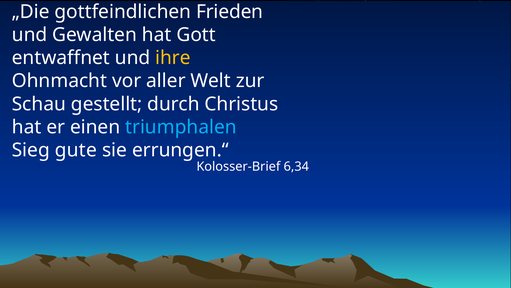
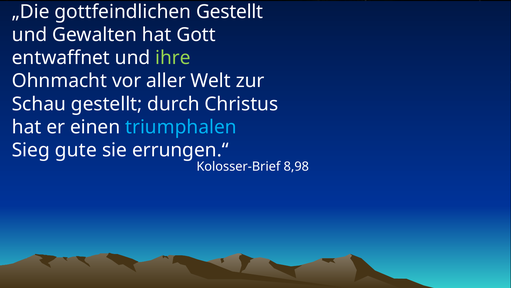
gottfeindlichen Frieden: Frieden -> Gestellt (230, 12)
ihre colour: yellow -> light green (173, 58)
6,34: 6,34 -> 8,98 (296, 166)
